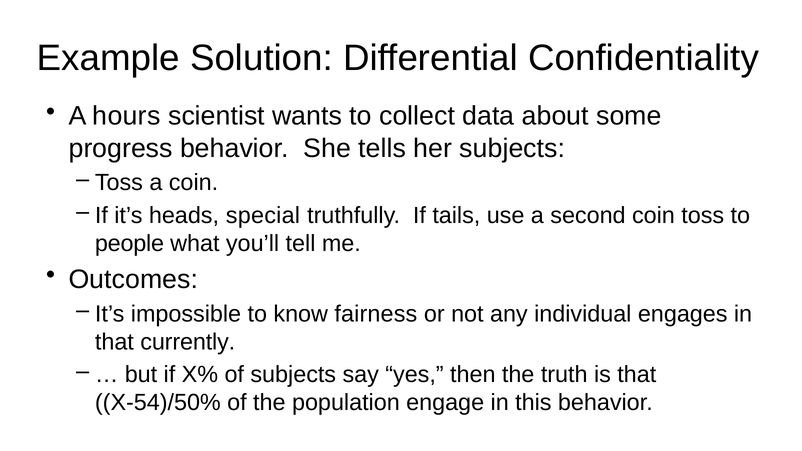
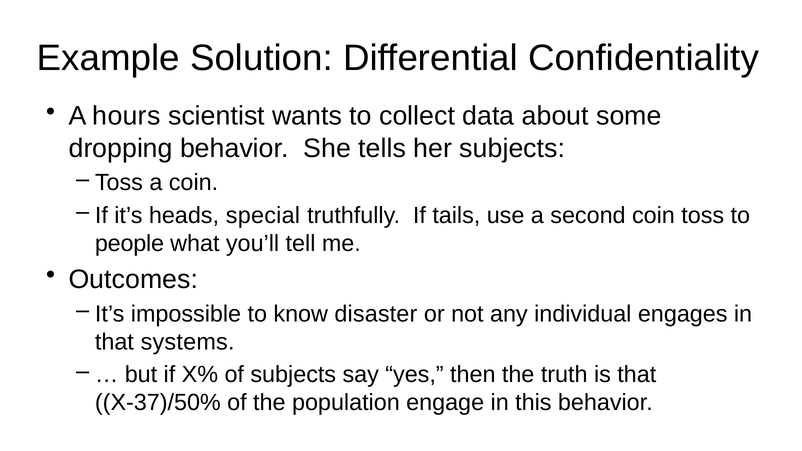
progress: progress -> dropping (121, 148)
fairness: fairness -> disaster (376, 314)
currently: currently -> systems (188, 342)
X-54)/50%: X-54)/50% -> X-37)/50% (158, 403)
